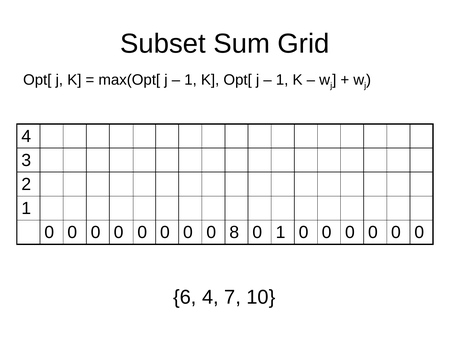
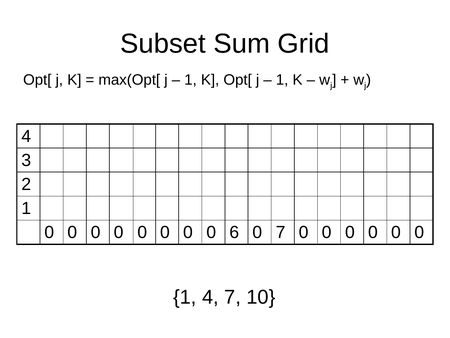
8: 8 -> 6 (234, 232)
0 1: 1 -> 7 (281, 232)
6: 6 -> 1 (185, 297)
